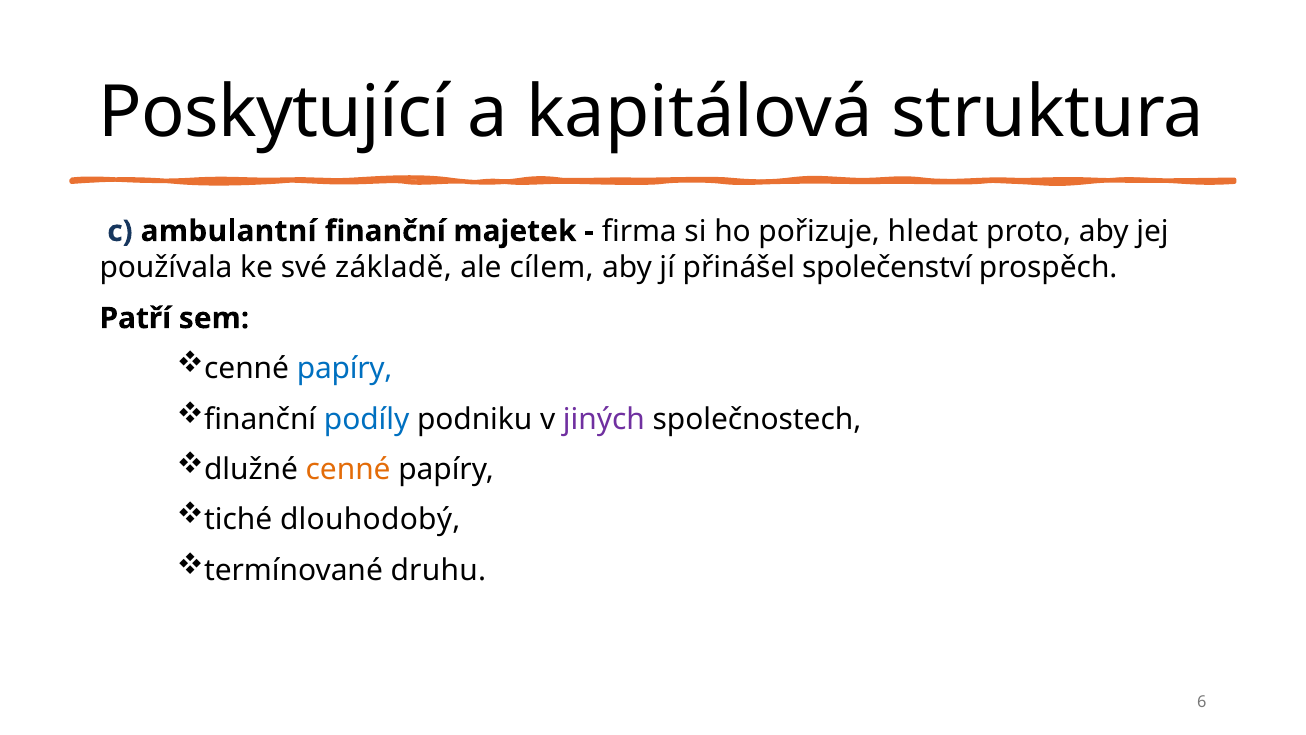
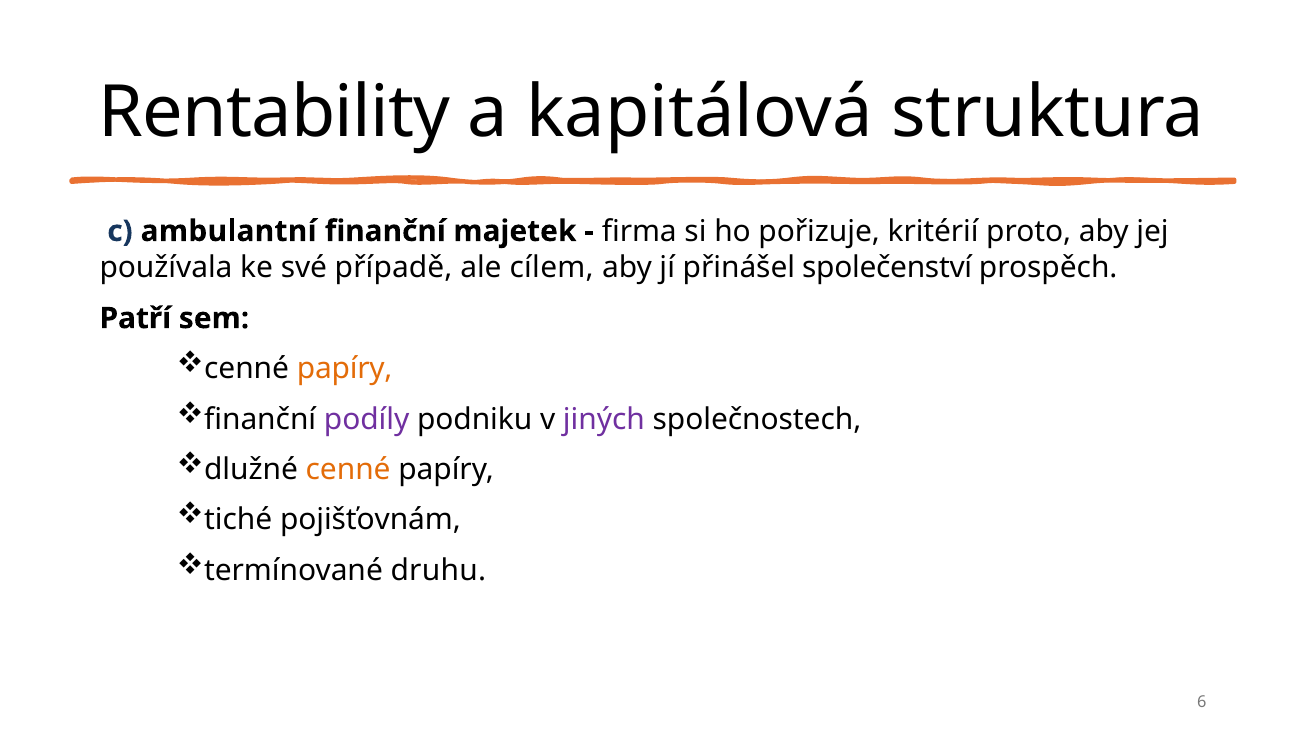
Poskytující: Poskytující -> Rentability (274, 113)
hledat: hledat -> kritérií (933, 231)
základě: základě -> případě (394, 268)
papíry colour: blue -> orange (345, 369)
podíly colour: blue -> purple (367, 419)
dlouhodobý: dlouhodobý -> pojišťovnám (370, 520)
